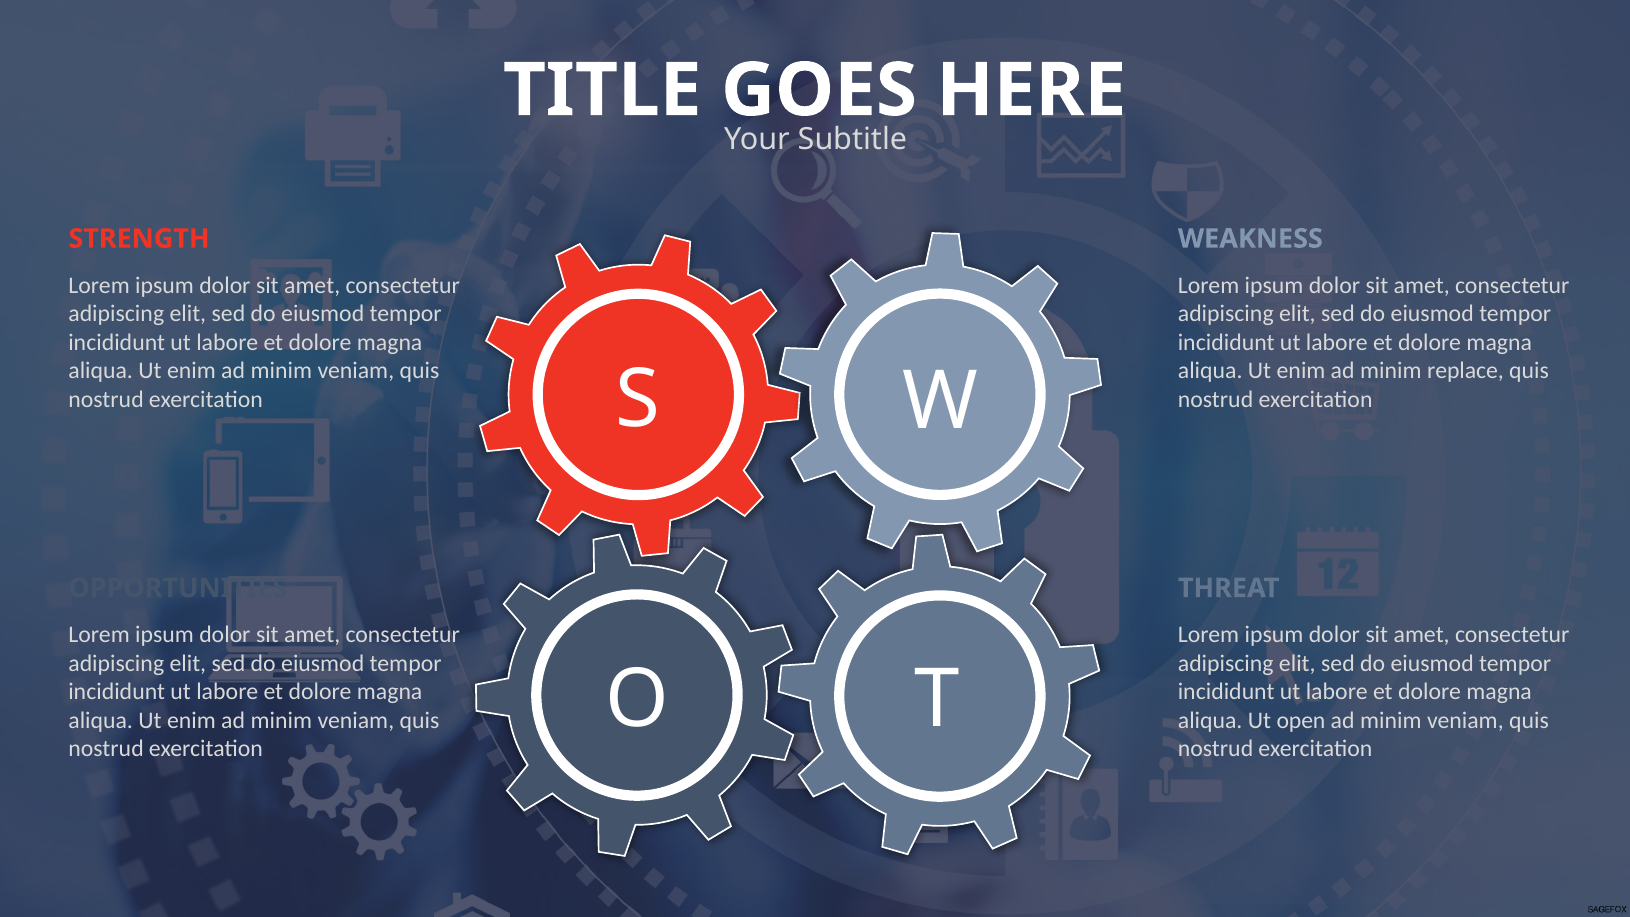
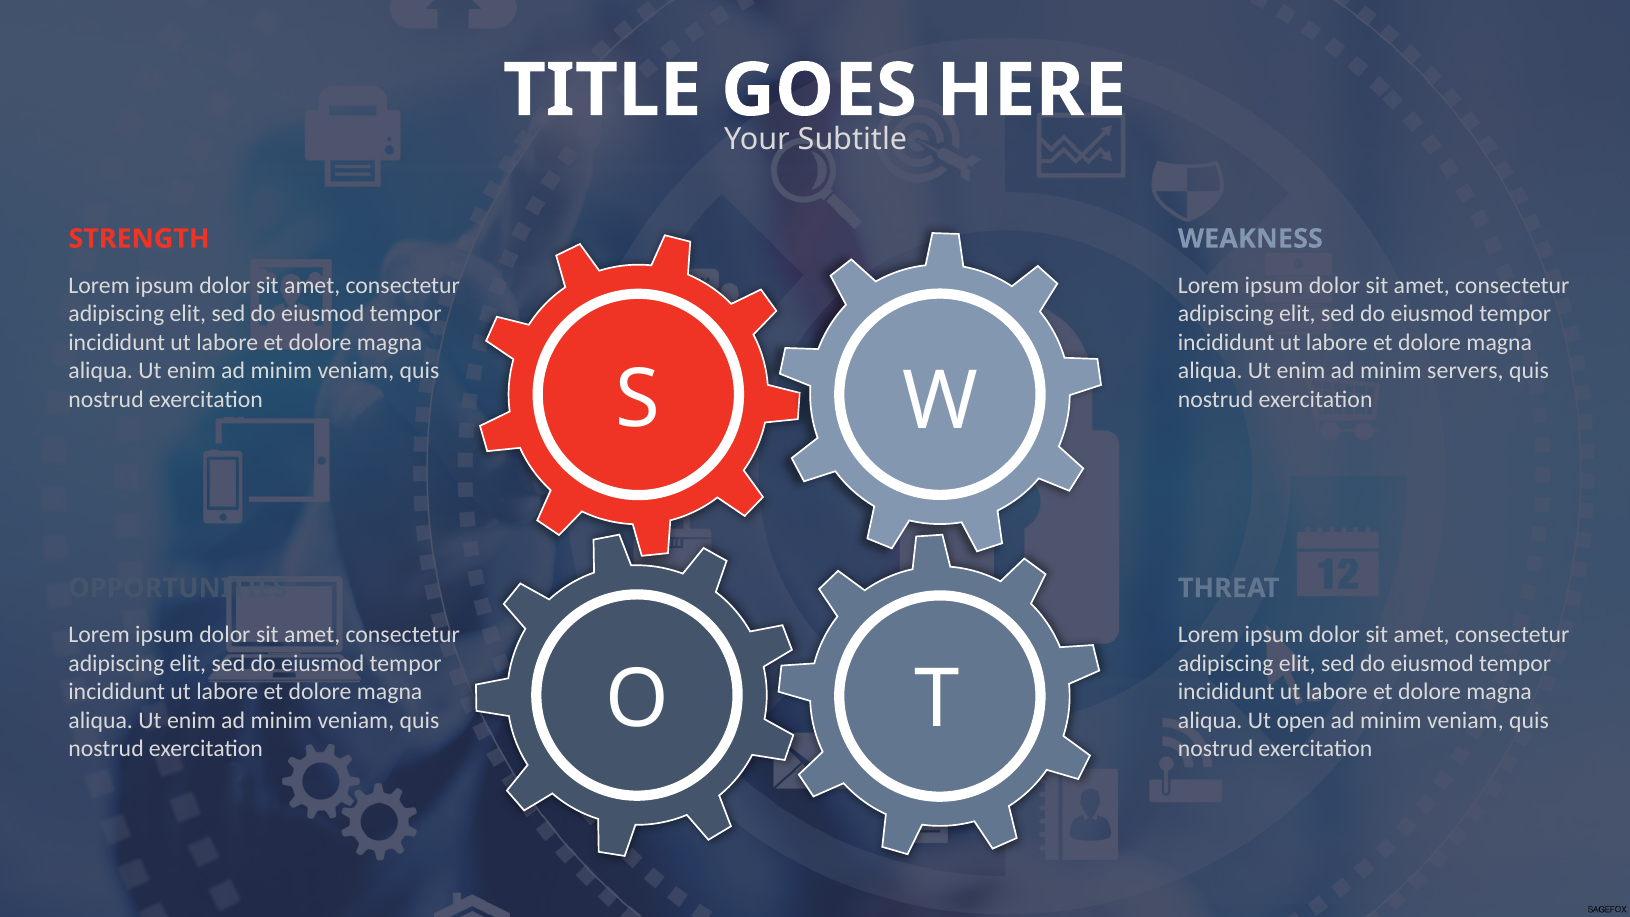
replace: replace -> servers (1465, 371)
